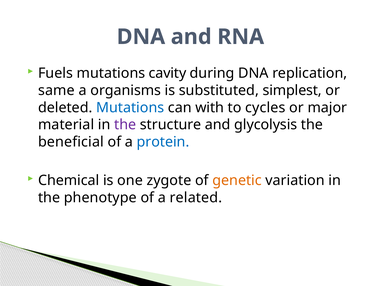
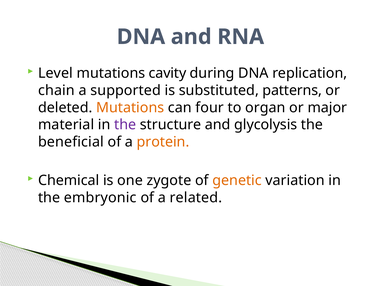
Fuels: Fuels -> Level (55, 73)
same: same -> chain (56, 90)
organisms: organisms -> supported (126, 90)
simplest: simplest -> patterns (292, 90)
Mutations colour: blue -> orange (130, 107)
with: with -> four (210, 107)
cycles: cycles -> organ (265, 107)
protein colour: blue -> orange (163, 142)
phenotype: phenotype -> embryonic (100, 198)
